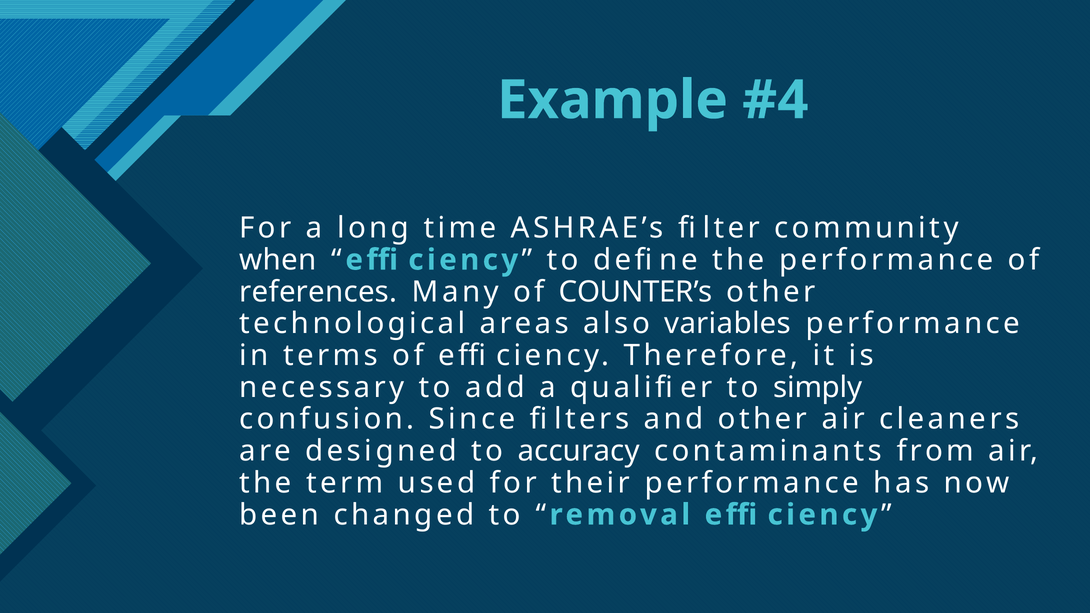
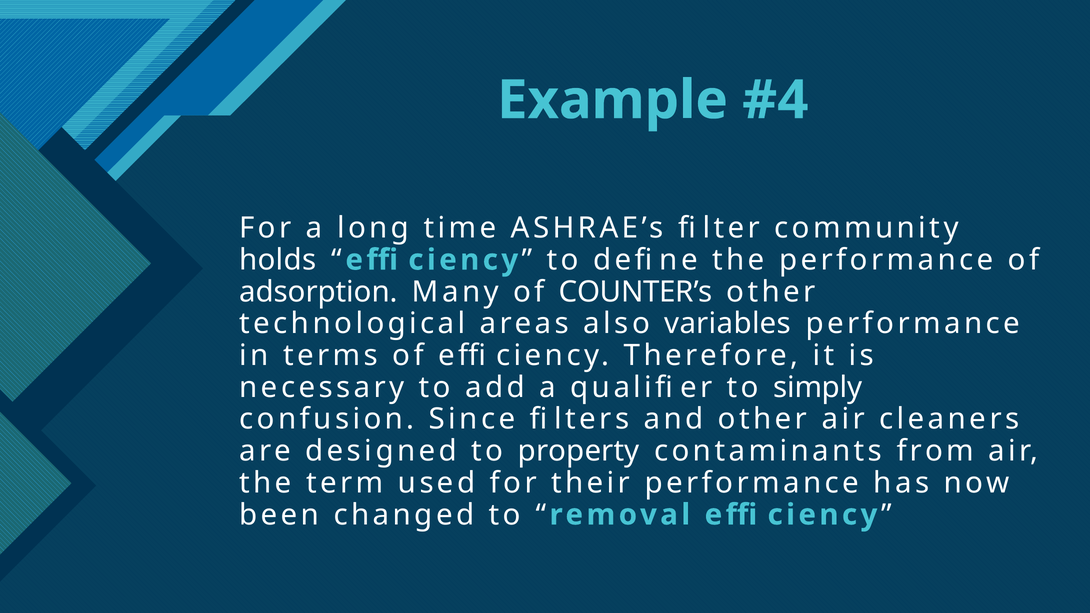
when: when -> holds (278, 260)
references: references -> adsorption (318, 292)
accuracy: accuracy -> property (579, 451)
